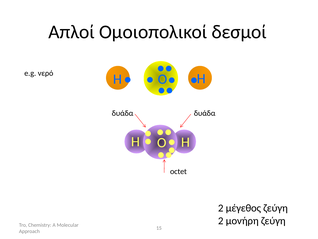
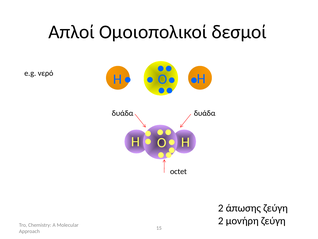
μέγεθος: μέγεθος -> άπωσης (243, 208)
